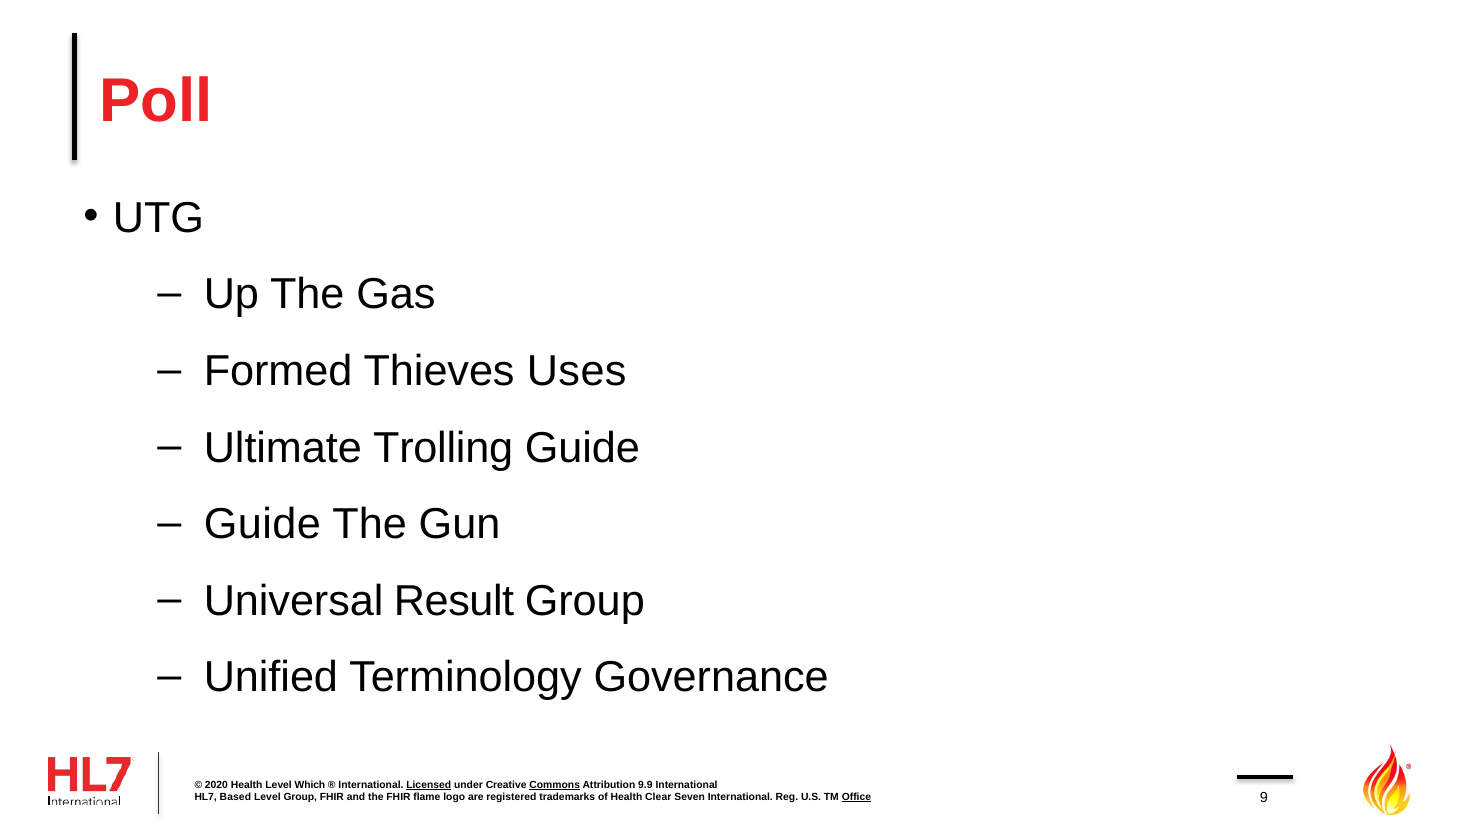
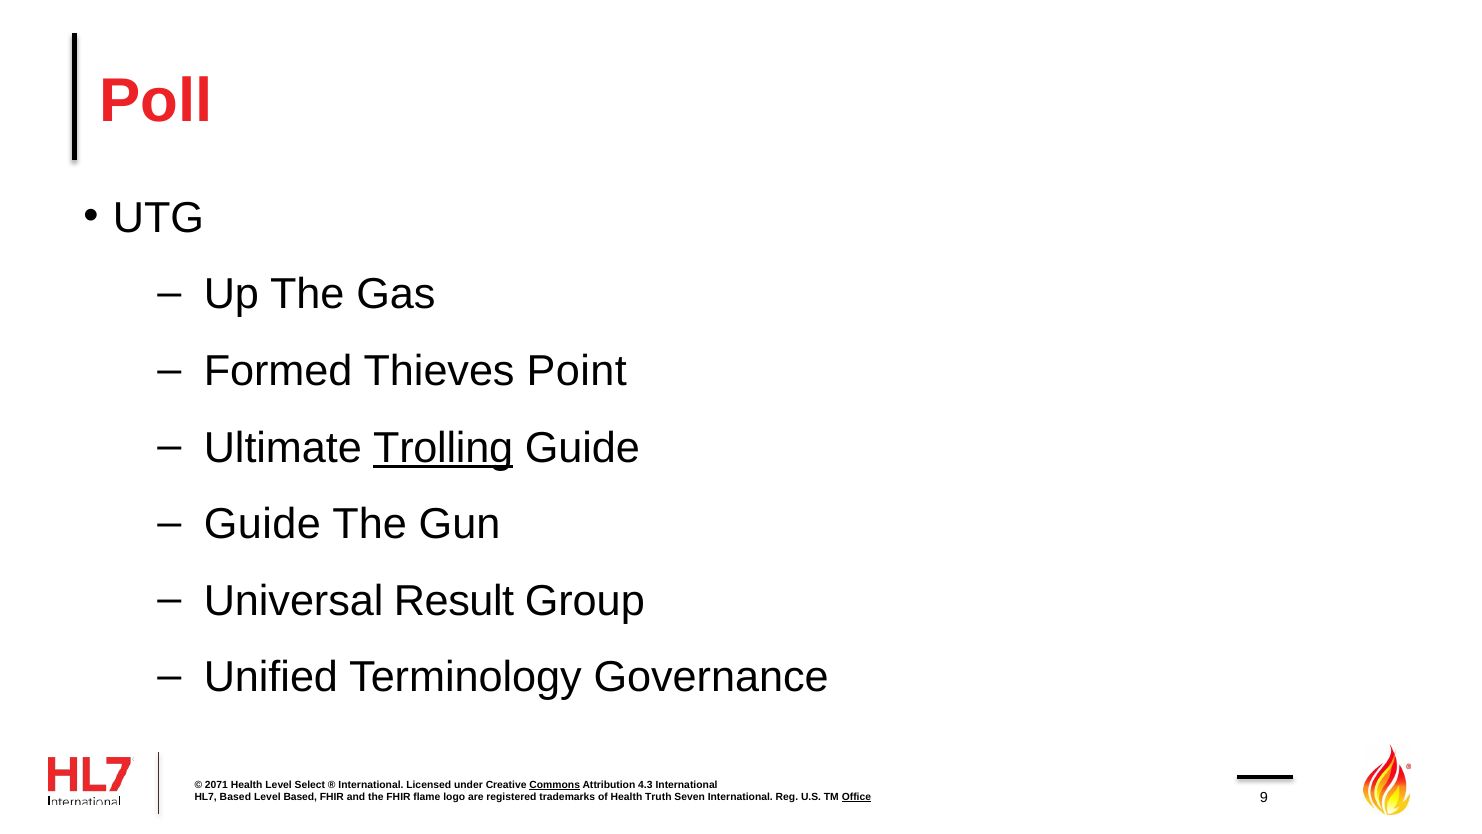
Uses: Uses -> Point (577, 371)
Trolling underline: none -> present (443, 448)
2020: 2020 -> 2071 (216, 785)
Which: Which -> Select (310, 785)
Licensed underline: present -> none (429, 785)
9.9: 9.9 -> 4.3 (645, 785)
Level Group: Group -> Based (300, 797)
Clear: Clear -> Truth (658, 797)
